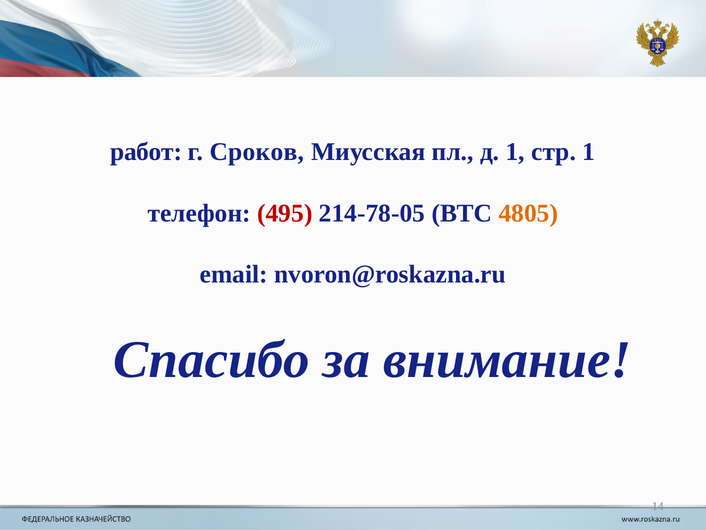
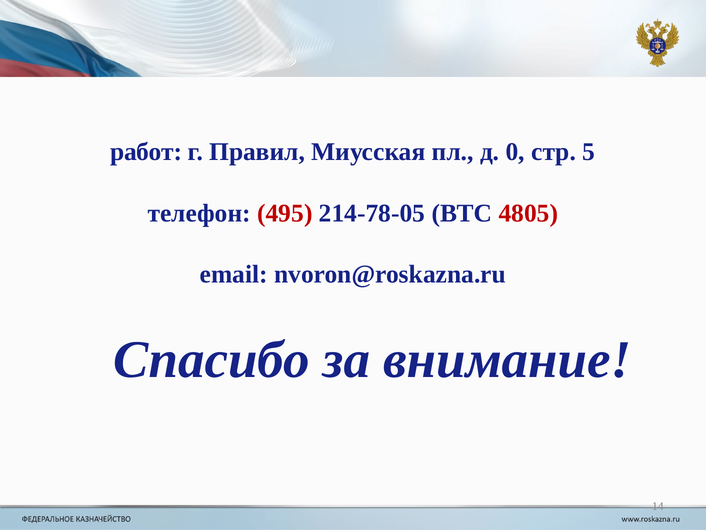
Сроков: Сроков -> Правил (257, 152)
д 1: 1 -> 0 (515, 152)
стр 1: 1 -> 5 (589, 152)
4805 colour: orange -> red (528, 213)
